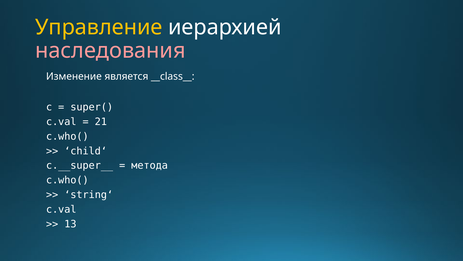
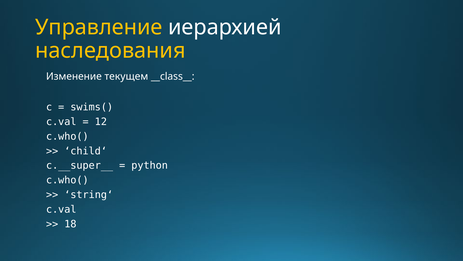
наследования colour: pink -> yellow (110, 51)
является: является -> текущем (126, 76)
super(: super( -> swims( (92, 107)
21: 21 -> 12 (101, 122)
метода: метода -> python (150, 165)
13: 13 -> 18 (70, 224)
